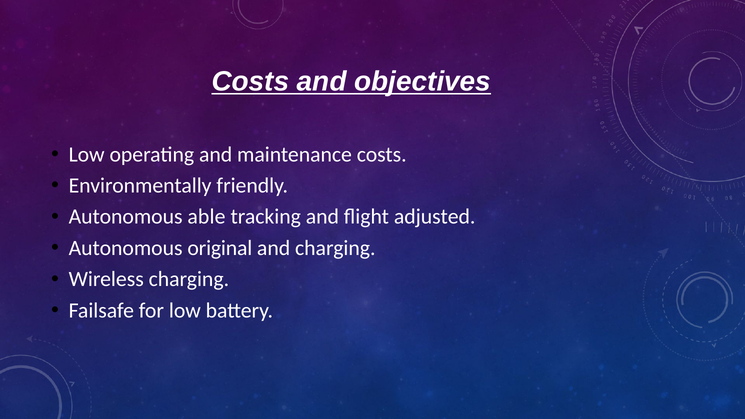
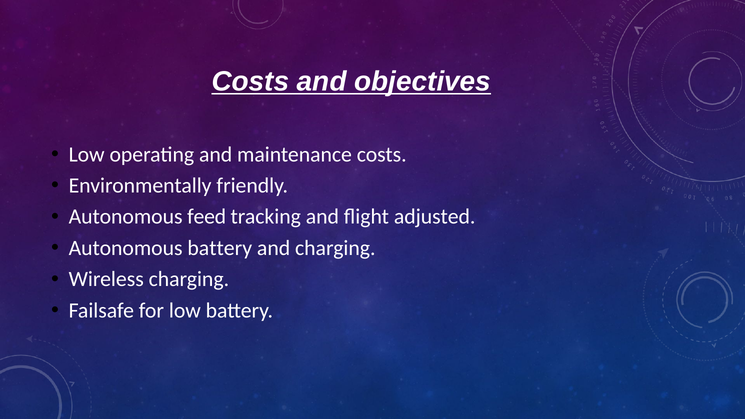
able: able -> feed (207, 217)
Autonomous original: original -> battery (220, 248)
